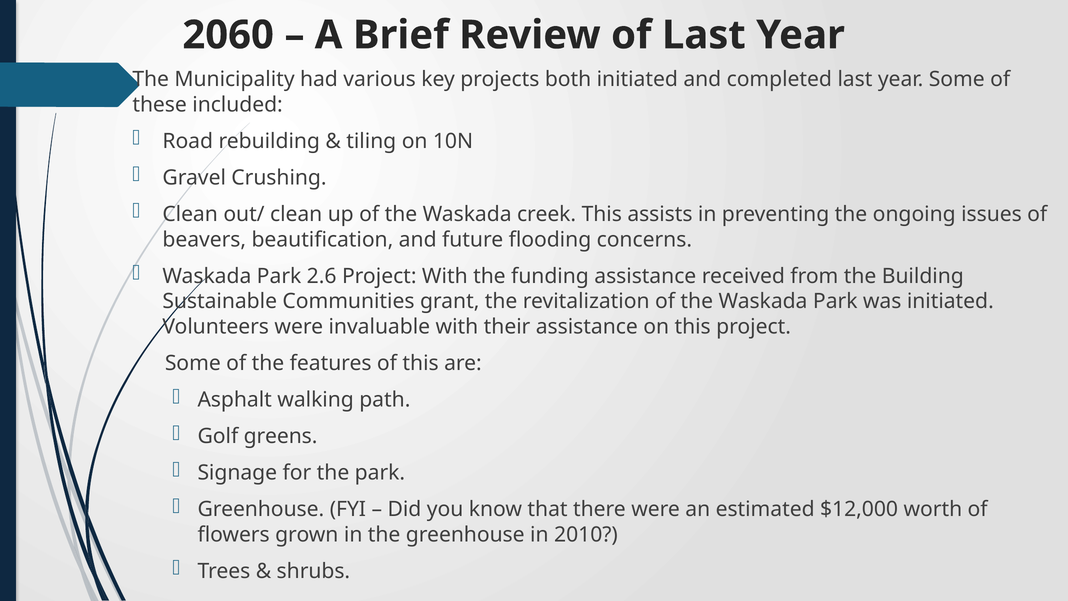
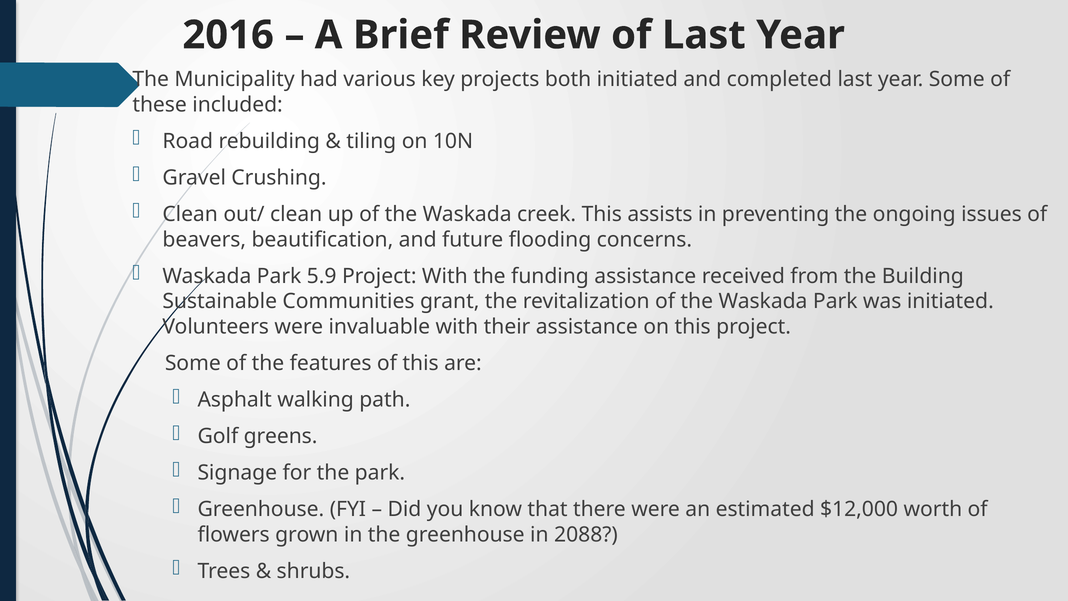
2060: 2060 -> 2016 (228, 35)
2.6: 2.6 -> 5.9 (322, 276)
2010: 2010 -> 2088 (586, 535)
